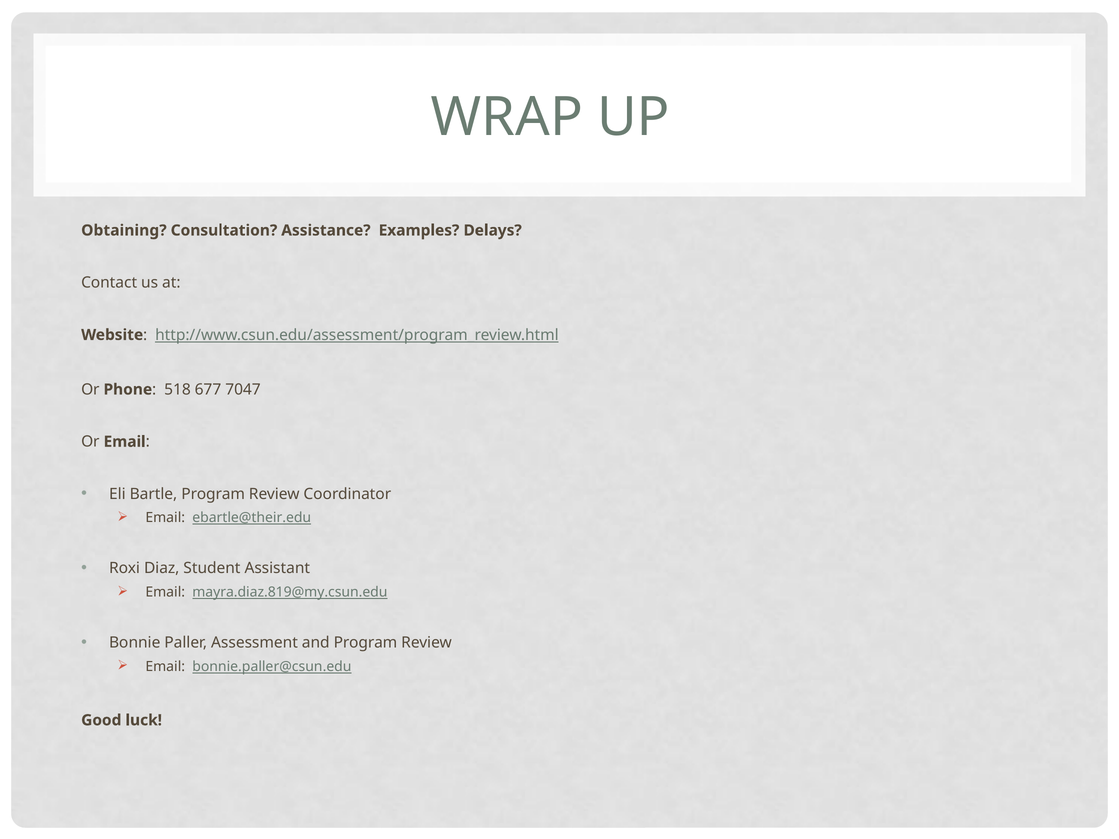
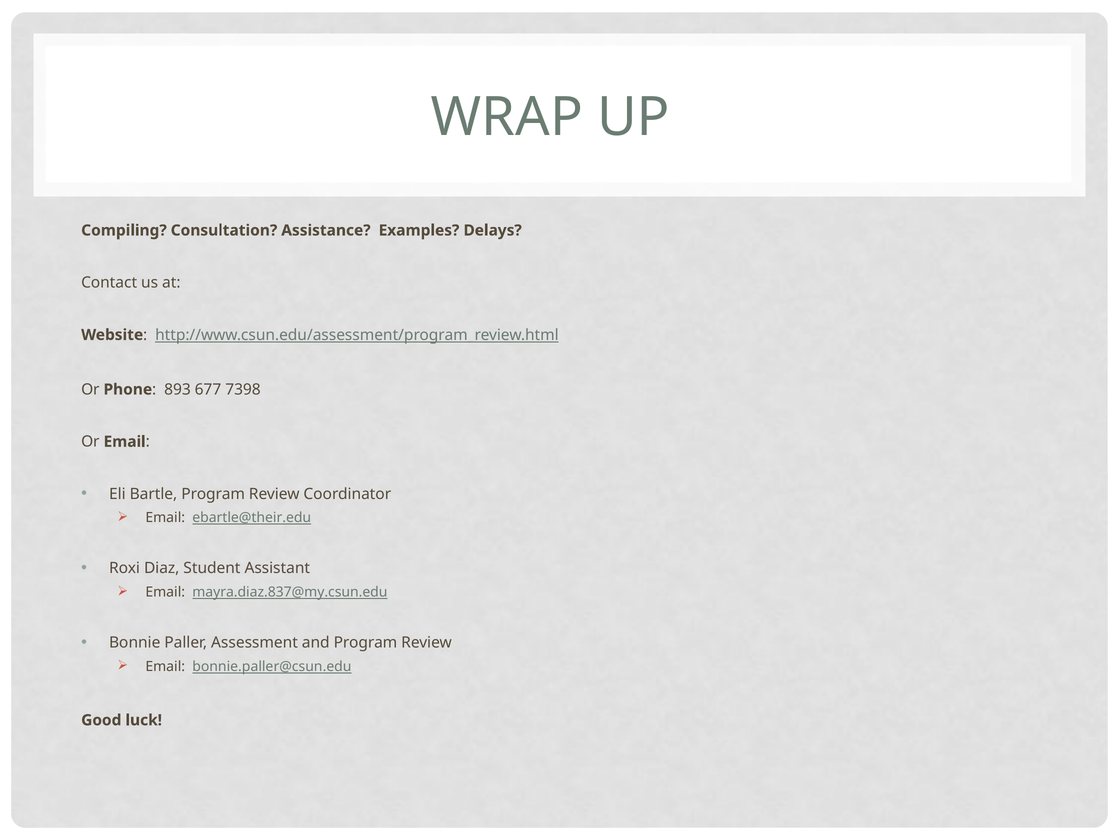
Obtaining: Obtaining -> Compiling (124, 230)
518: 518 -> 893 (177, 390)
7047: 7047 -> 7398 (243, 390)
mayra.diaz.819@my.csun.edu: mayra.diaz.819@my.csun.edu -> mayra.diaz.837@my.csun.edu (290, 592)
